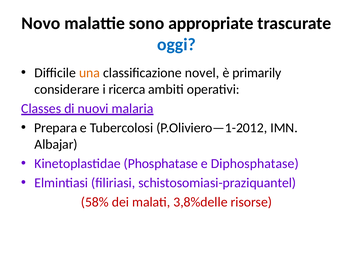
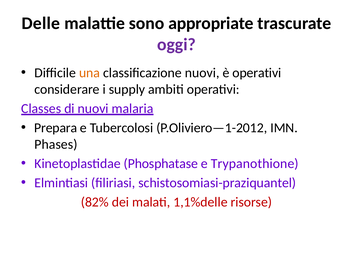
Novo: Novo -> Delle (41, 23)
oggi colour: blue -> purple (176, 44)
classificazione novel: novel -> nuovi (202, 73)
è primarily: primarily -> operativi (257, 73)
ricerca: ricerca -> supply (127, 89)
Albajar: Albajar -> Phases (56, 144)
Diphosphatase: Diphosphatase -> Trypanothione (255, 163)
58%: 58% -> 82% (95, 202)
3,8%delle: 3,8%delle -> 1,1%delle (200, 202)
